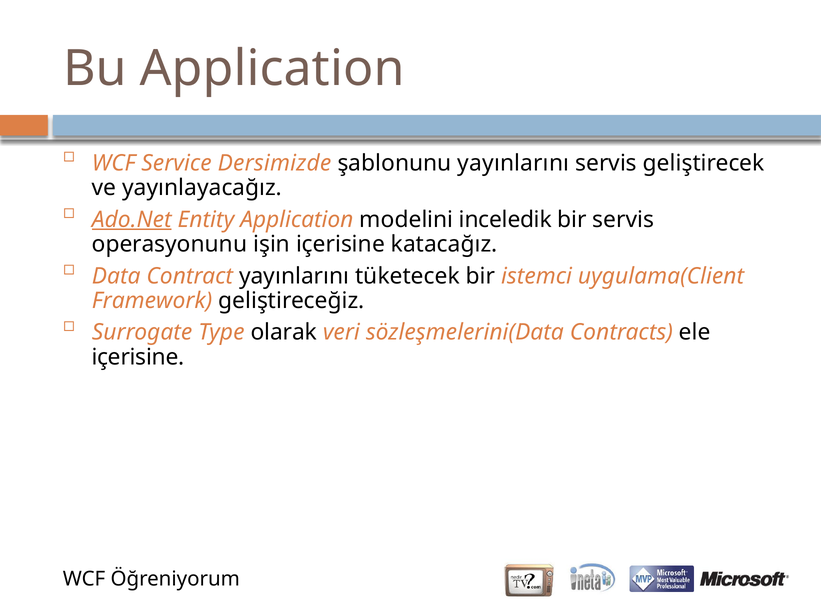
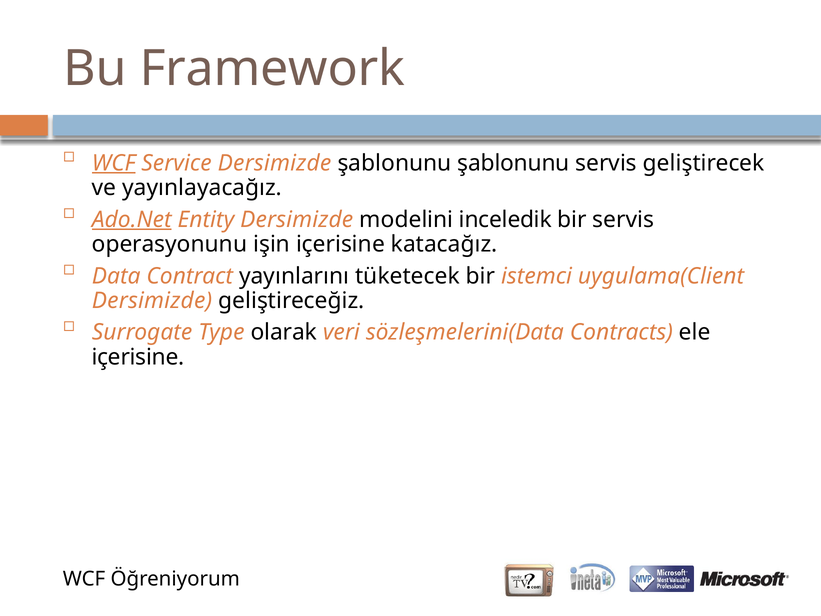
Bu Application: Application -> Framework (272, 68)
WCF underline: none -> present (114, 163)
şablonunu yayınlarını: yayınlarını -> şablonunu (514, 163)
Entity Application: Application -> Dersimizde (297, 219)
Framework: Framework -> Dersimizde (152, 301)
